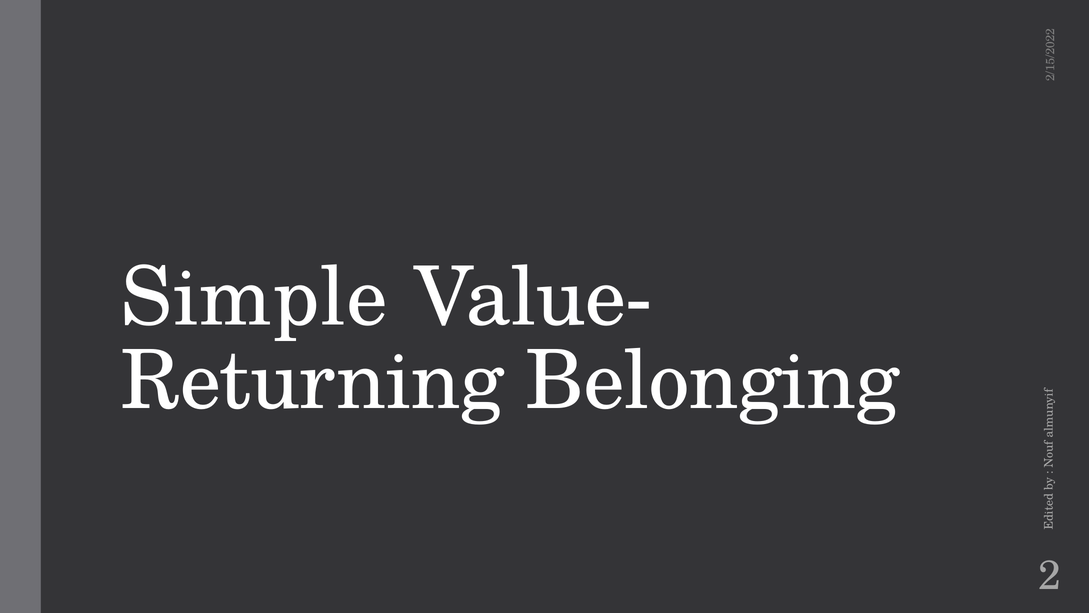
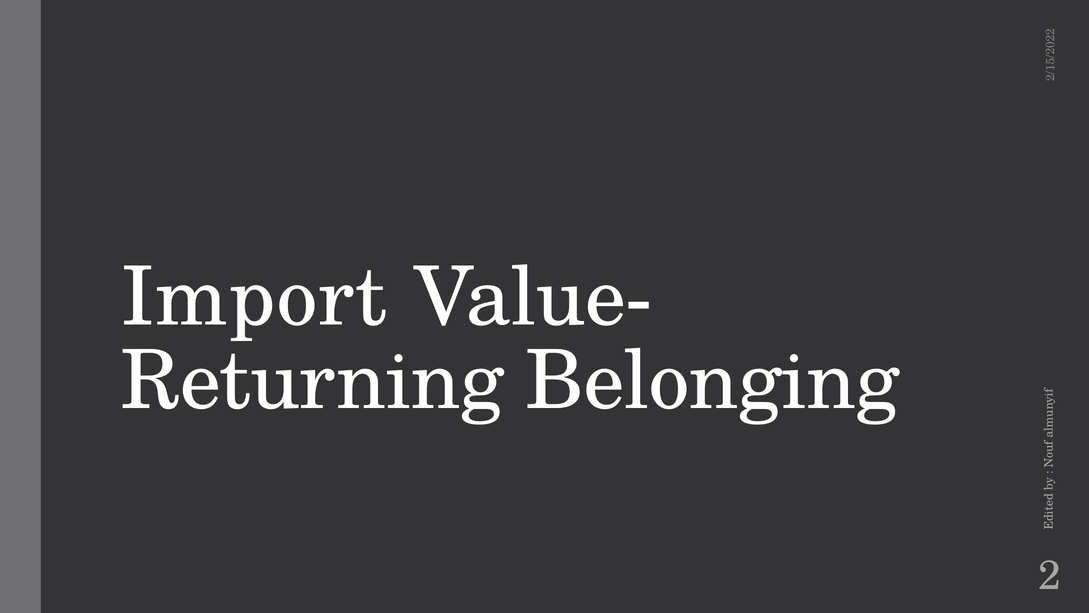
Simple: Simple -> Import (254, 298)
